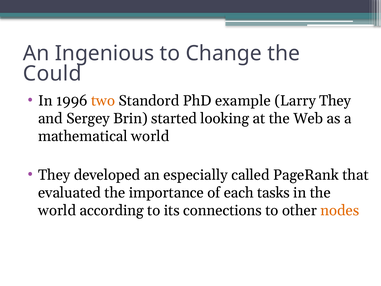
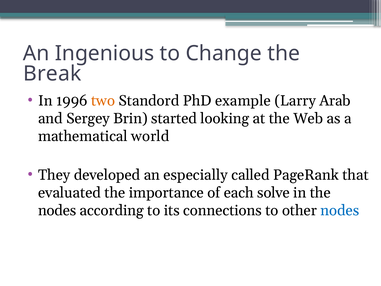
Could: Could -> Break (52, 74)
Larry They: They -> Arab (335, 101)
tasks: tasks -> solve (274, 193)
world: world -> nodes (57, 210)
nodes colour: orange -> blue (340, 210)
